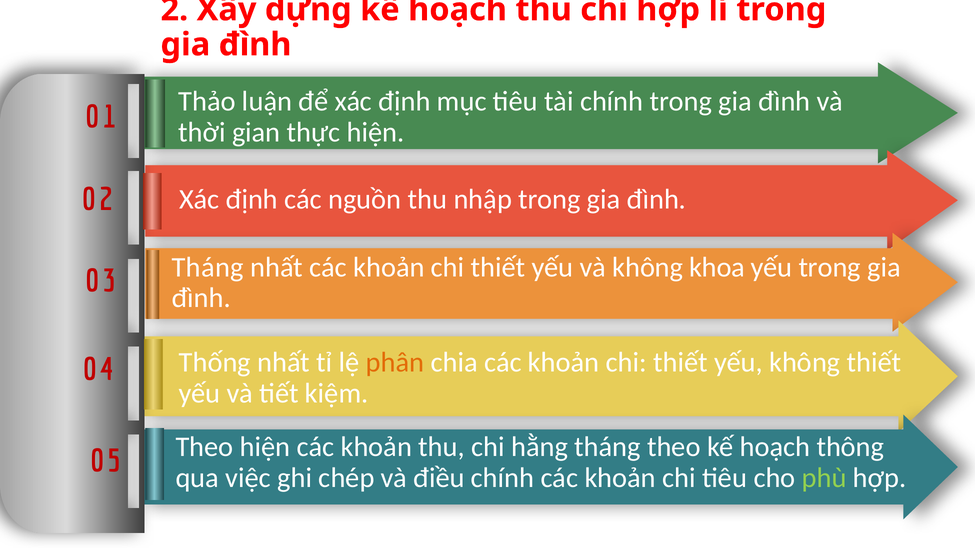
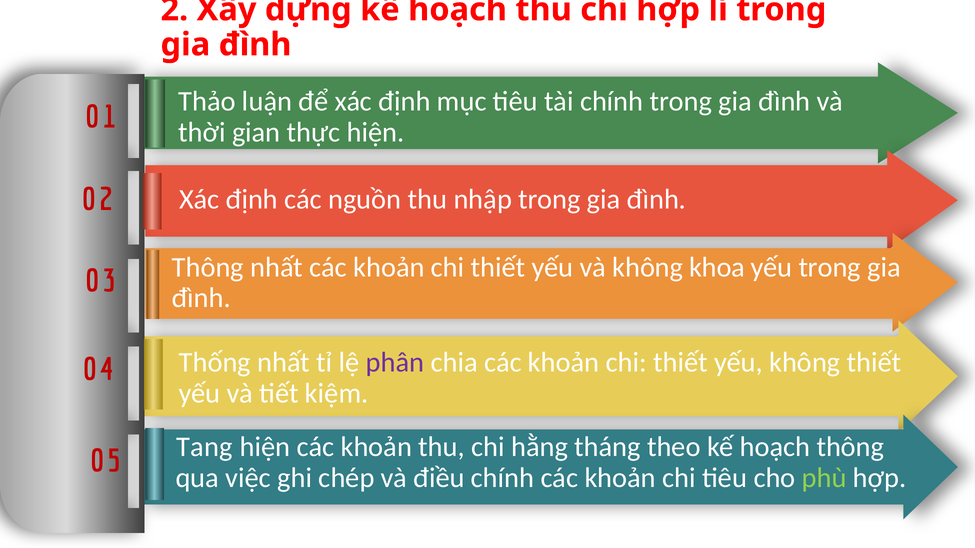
Tháng: Tháng -> Thông (208, 268)
phân colour: orange -> purple (395, 363)
Theo: Theo -> Tang (204, 447)
